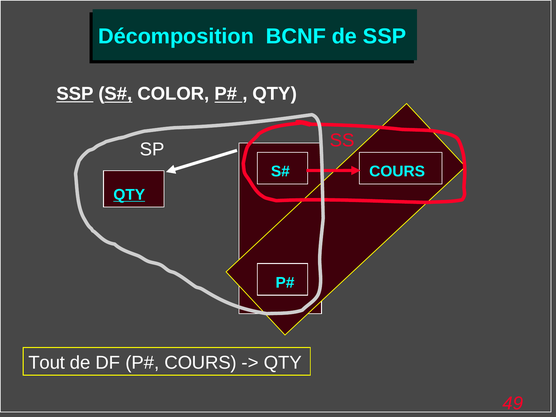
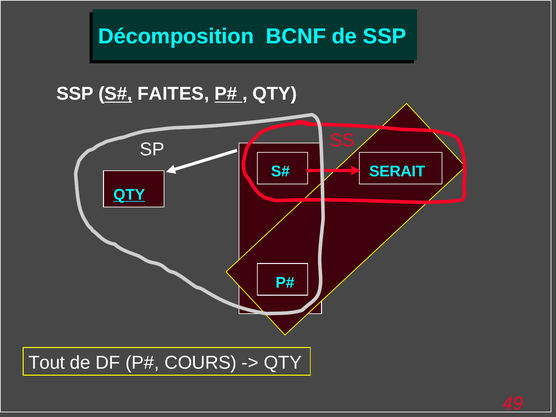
SSP underline: present -> none (75, 94)
COLOR: COLOR -> FAITES (173, 94)
COURS: COURS -> SERAIT (397, 172)
